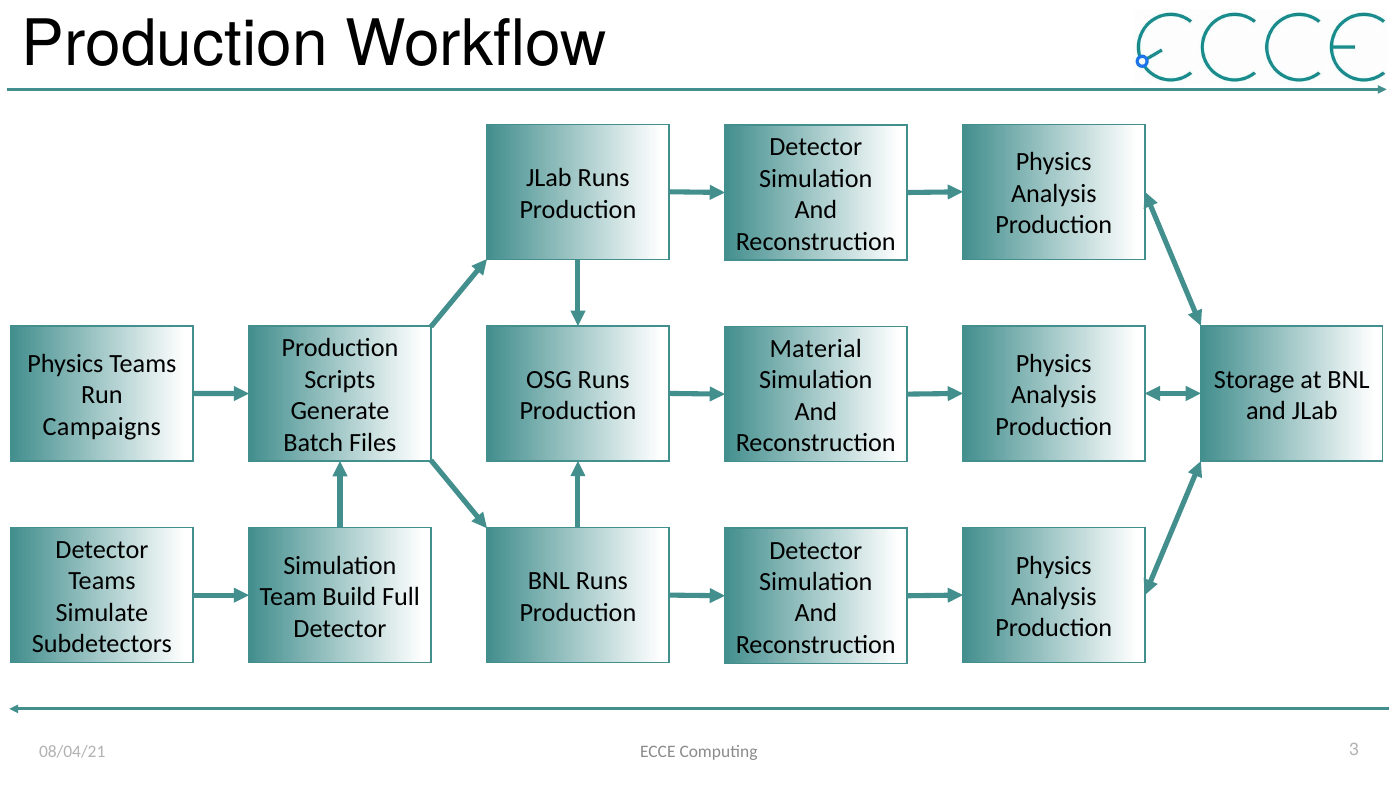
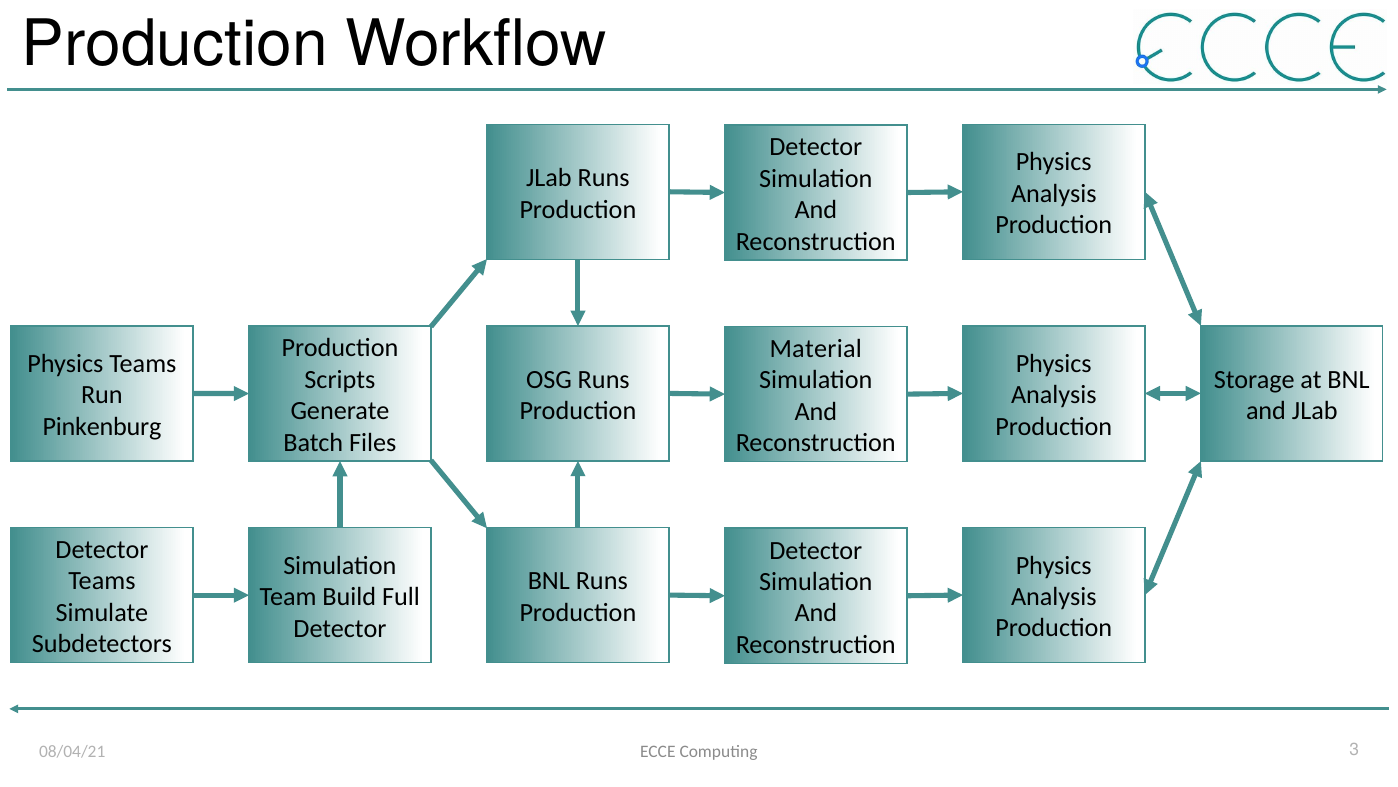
Campaigns: Campaigns -> Pinkenburg (102, 426)
